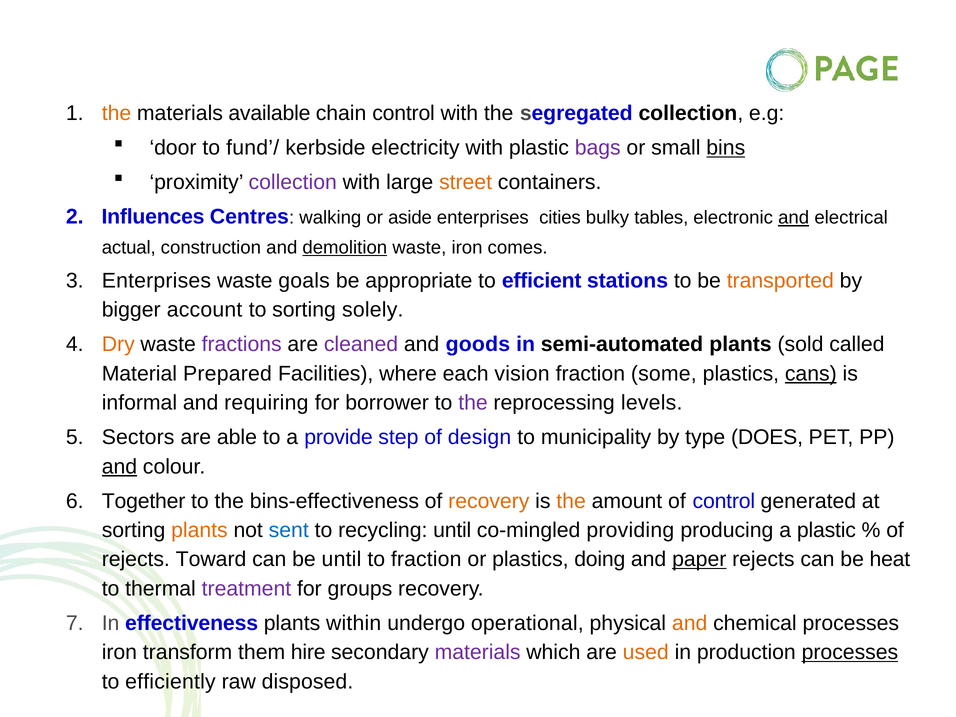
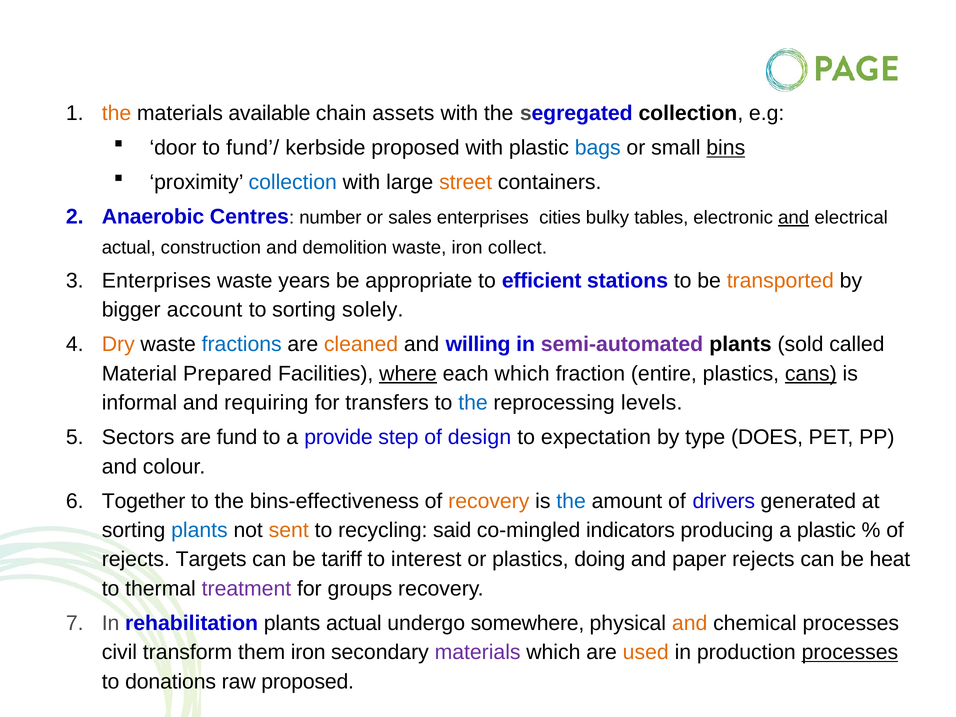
chain control: control -> assets (403, 113)
kerbside electricity: electricity -> proposed (415, 148)
bags colour: purple -> blue (598, 148)
collection colour: purple -> blue (293, 182)
Influences: Influences -> Anaerobic (153, 217)
walking: walking -> number (330, 218)
aside: aside -> sales (410, 218)
demolition underline: present -> none (345, 248)
comes: comes -> collect (518, 248)
goals: goals -> years (304, 281)
fractions colour: purple -> blue (242, 344)
cleaned colour: purple -> orange (361, 344)
goods: goods -> willing (478, 344)
semi-automated colour: black -> purple (622, 344)
where underline: none -> present (408, 374)
each vision: vision -> which (522, 374)
some: some -> entire (664, 374)
borrower: borrower -> transfers (387, 403)
the colour: purple -> blue (473, 403)
able: able -> fund (237, 437)
municipality: municipality -> expectation (596, 437)
and underline: present -> none (119, 467)
the colour: orange -> blue (571, 501)
of control: control -> drivers (724, 501)
plants colour: orange -> blue (199, 530)
sent colour: blue -> orange (289, 530)
recycling until: until -> said (452, 530)
providing: providing -> indicators (631, 530)
Toward: Toward -> Targets (211, 559)
be until: until -> tariff (342, 559)
to fraction: fraction -> interest (426, 559)
paper underline: present -> none (699, 559)
effectiveness: effectiveness -> rehabilitation (192, 623)
plants within: within -> actual (354, 623)
operational: operational -> somewhere (528, 623)
iron: iron -> civil (119, 652)
them hire: hire -> iron (308, 652)
efficiently: efficiently -> donations (171, 682)
raw disposed: disposed -> proposed (308, 682)
